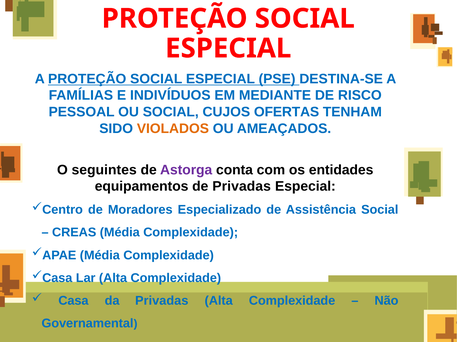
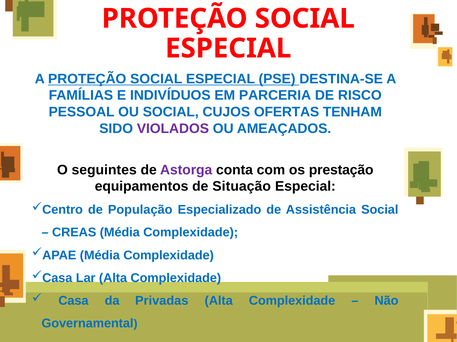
MEDIANTE: MEDIANTE -> PARCERIA (275, 96)
VIOLADOS colour: orange -> purple (173, 129)
entidades: entidades -> prestação (341, 170)
de Privadas: Privadas -> Situação (242, 187)
Moradores: Moradores -> População (140, 210)
